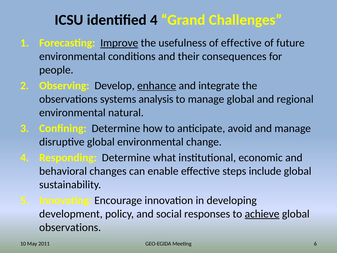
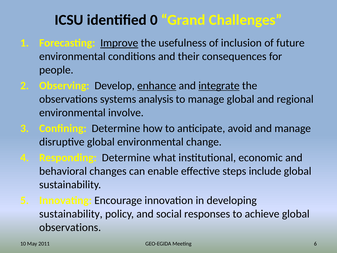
identified 4: 4 -> 0 (154, 20)
of effective: effective -> inclusion (241, 43)
integrate underline: none -> present (219, 86)
natural: natural -> involve (126, 113)
development: development -> sustainability (71, 214)
achieve underline: present -> none (262, 214)
